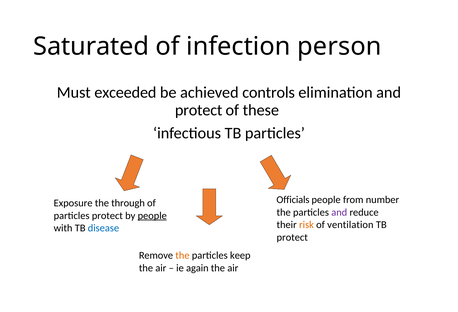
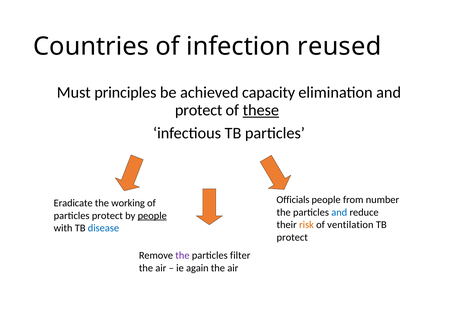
Saturated: Saturated -> Countries (91, 47)
person: person -> reused (339, 47)
exceeded: exceeded -> principles (125, 93)
controls: controls -> capacity (269, 93)
these underline: none -> present (261, 110)
Exposure: Exposure -> Eradicate (73, 203)
through: through -> working (128, 203)
and colour: purple -> blue (339, 213)
the colour: orange -> purple (182, 256)
keep: keep -> filter (240, 256)
